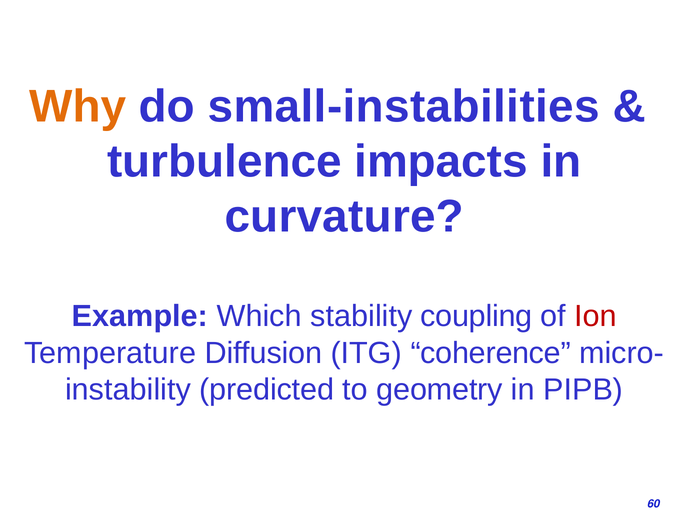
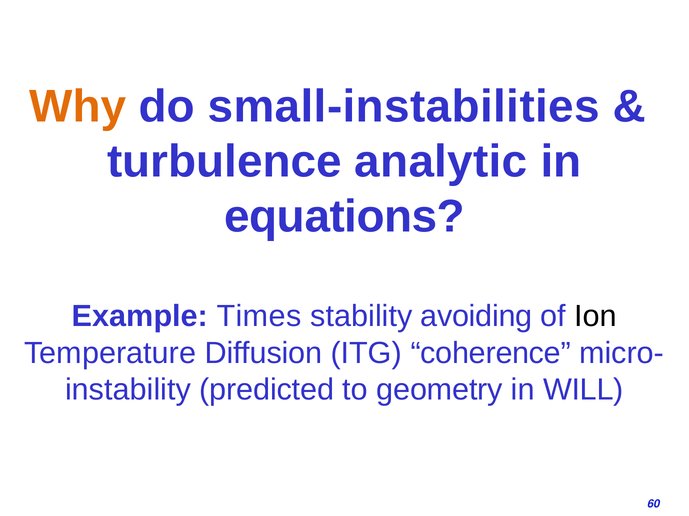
impacts: impacts -> analytic (441, 162)
curvature: curvature -> equations (345, 217)
Which: Which -> Times (259, 317)
coupling: coupling -> avoiding (476, 317)
Ion colour: red -> black (595, 317)
PIPB: PIPB -> WILL (583, 390)
